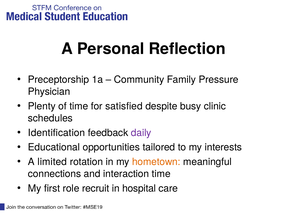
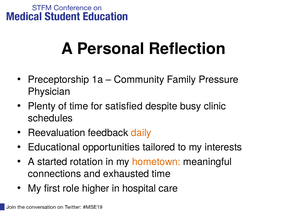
Identification: Identification -> Reevaluation (57, 132)
daily colour: purple -> orange (141, 132)
limited: limited -> started (52, 161)
interaction: interaction -> exhausted (126, 173)
recruit: recruit -> higher (96, 188)
